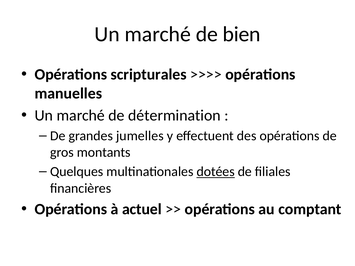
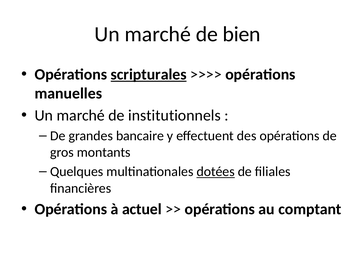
scripturales underline: none -> present (149, 74)
détermination: détermination -> institutionnels (174, 116)
jumelles: jumelles -> bancaire (140, 136)
